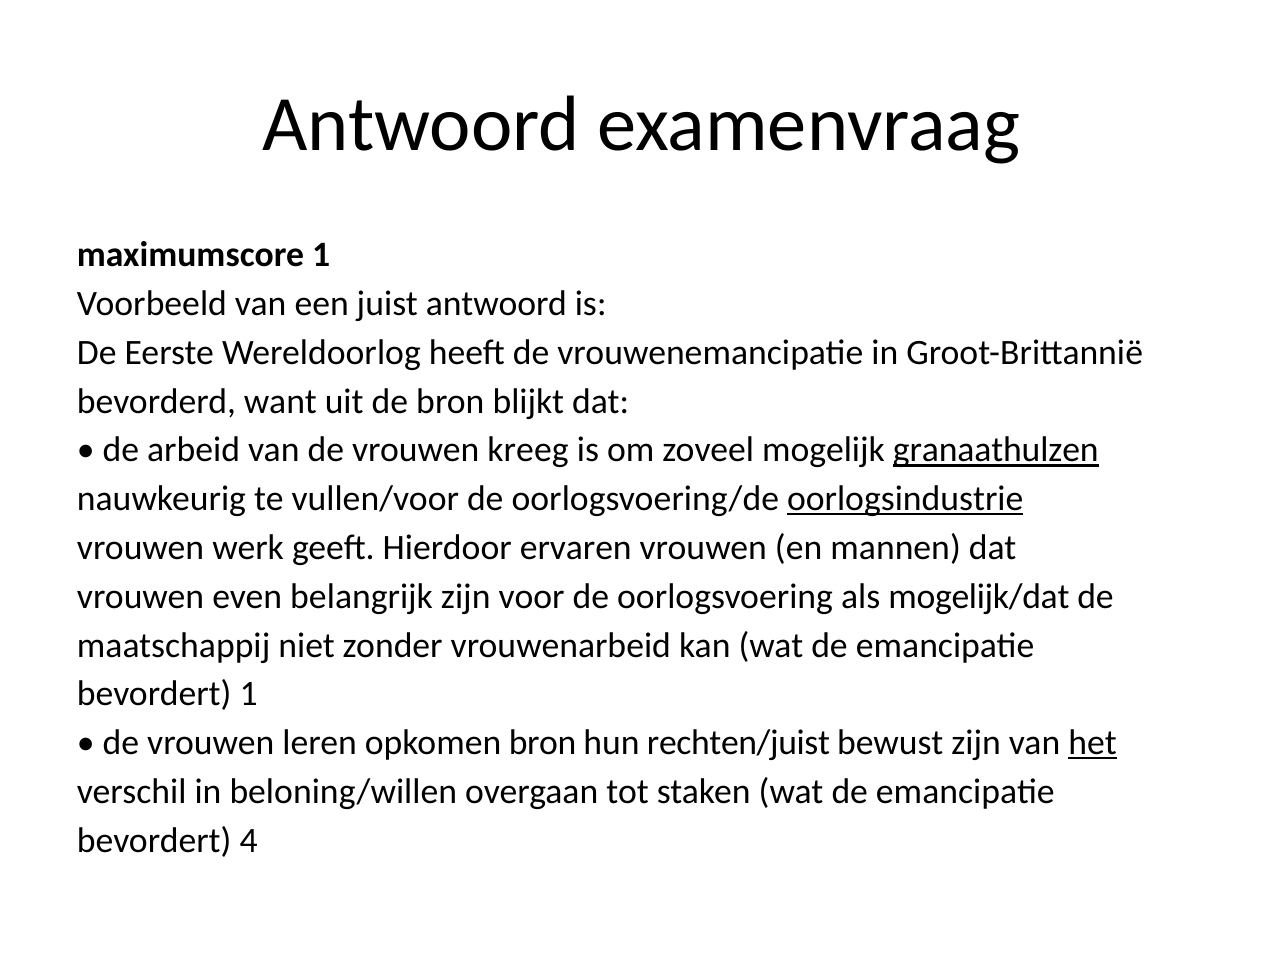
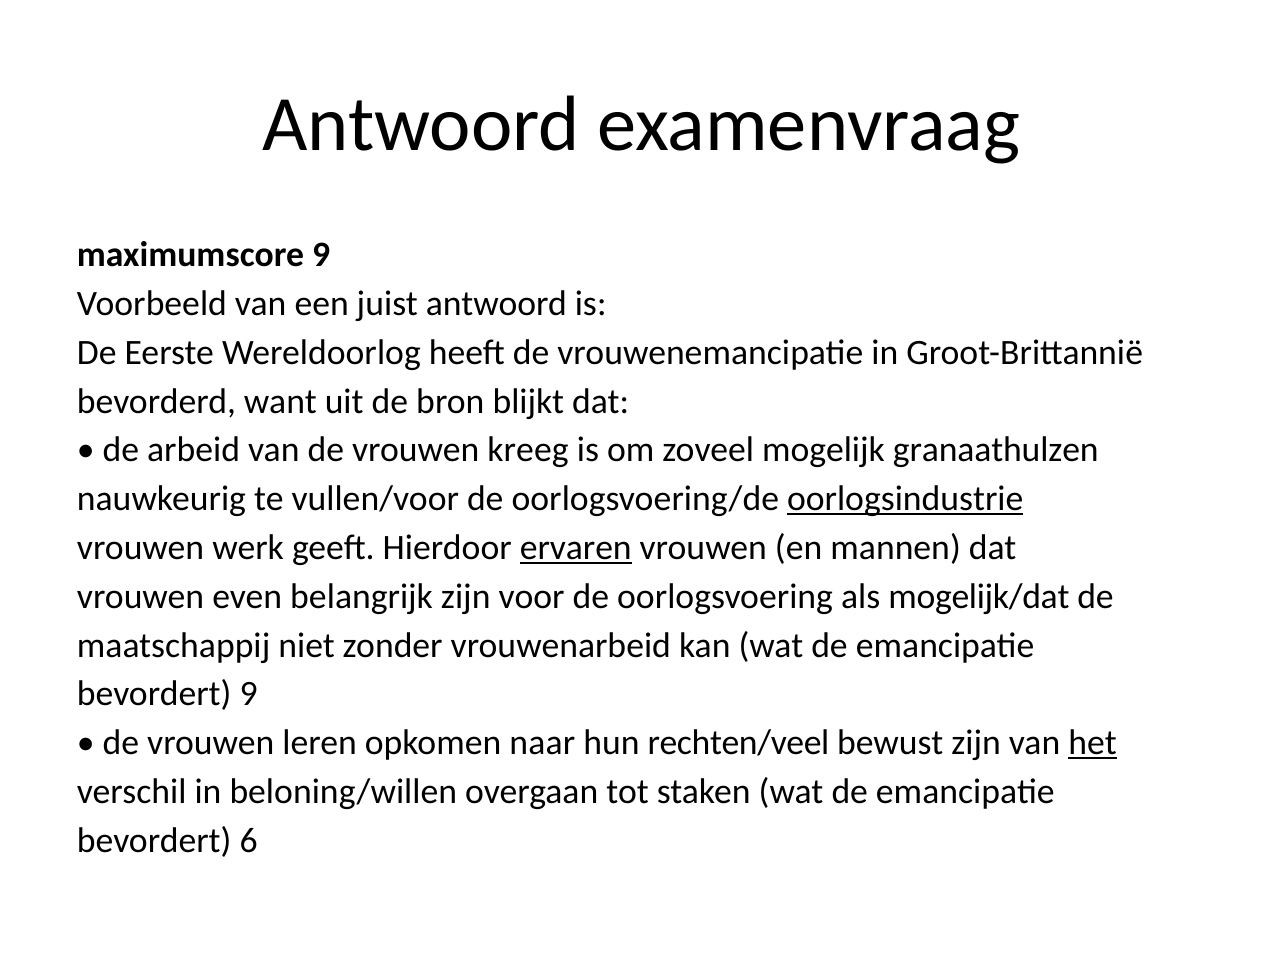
maximumscore 1: 1 -> 9 (321, 255)
granaathulzen underline: present -> none (996, 450)
ervaren underline: none -> present (576, 547)
bevordert 1: 1 -> 9 (249, 694)
opkomen bron: bron -> naar (542, 742)
rechten/juist: rechten/juist -> rechten/veel (738, 742)
4: 4 -> 6 (249, 840)
